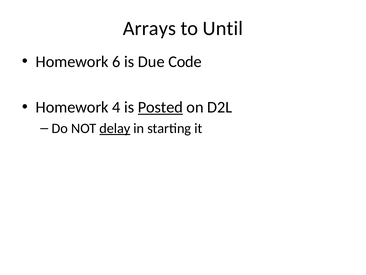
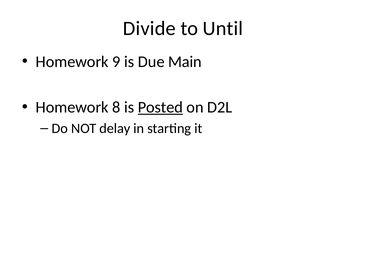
Arrays: Arrays -> Divide (149, 28)
6: 6 -> 9 (116, 62)
Code: Code -> Main (185, 62)
4: 4 -> 8 (116, 107)
delay underline: present -> none (115, 128)
